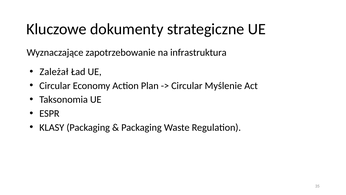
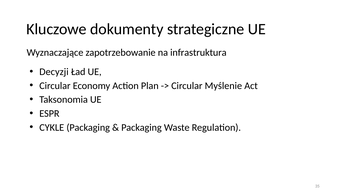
Zależał: Zależał -> Decyzji (54, 72)
KLASY: KLASY -> CYKLE (52, 127)
